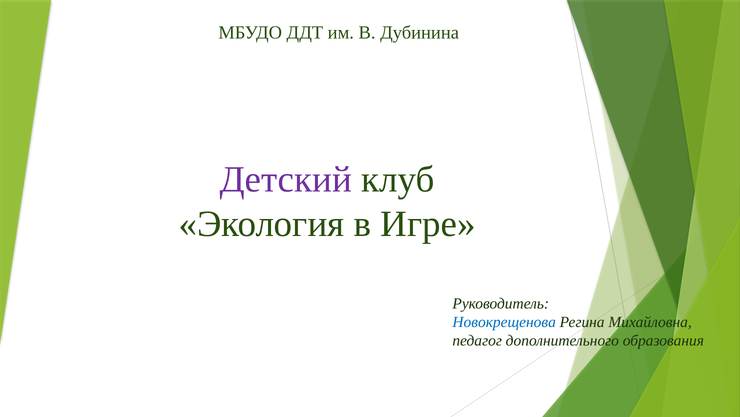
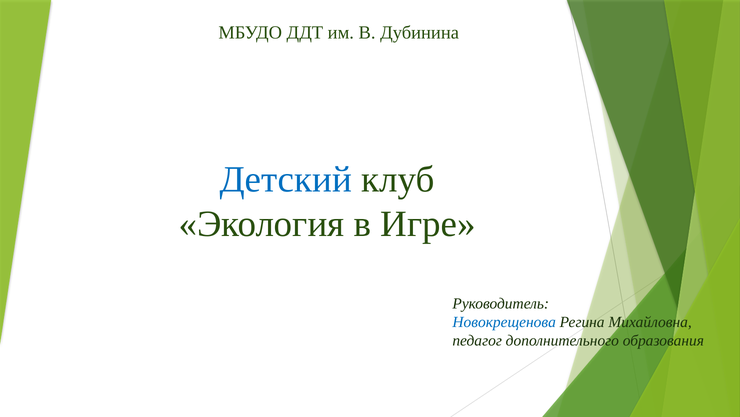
Детский colour: purple -> blue (286, 179)
